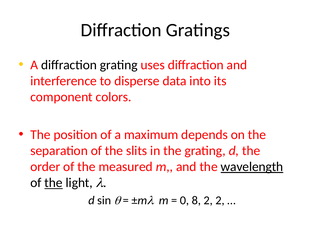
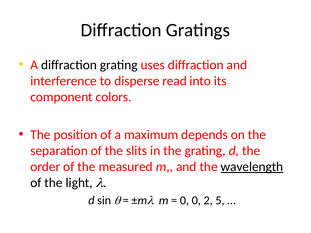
data: data -> read (175, 81)
the underline: present -> none (54, 183)
0 8: 8 -> 0 (196, 201)
2 2: 2 -> 5 (220, 201)
